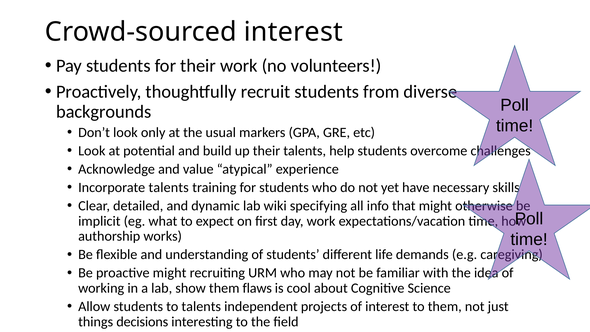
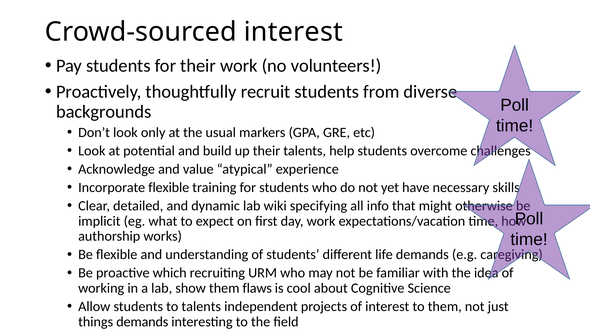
Incorporate talents: talents -> flexible (169, 187)
proactive might: might -> which (170, 273)
things decisions: decisions -> demands (142, 322)
